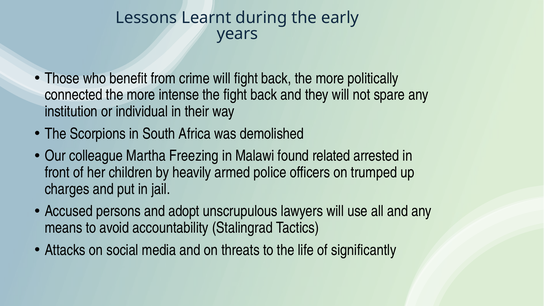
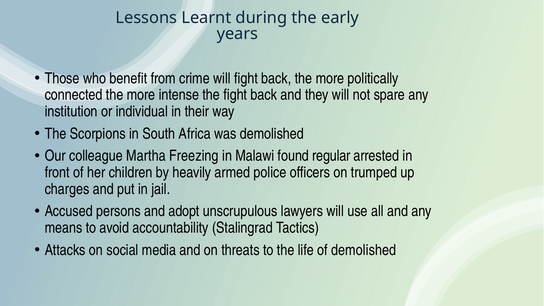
related: related -> regular (331, 156)
of significantly: significantly -> demolished (364, 250)
